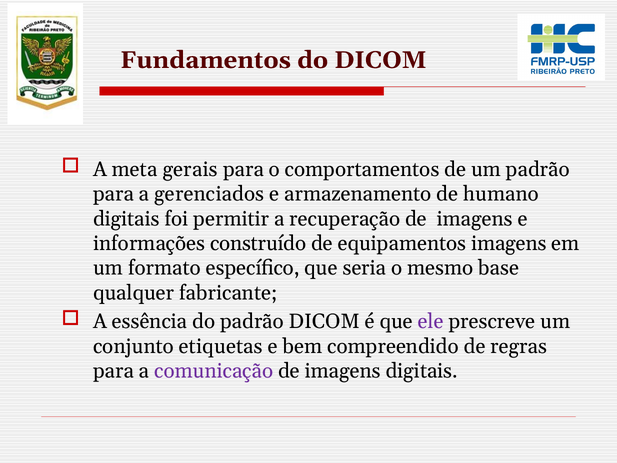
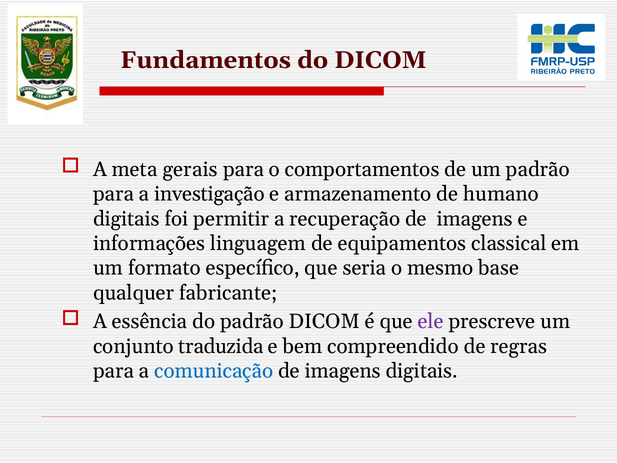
gerenciados: gerenciados -> investigação (209, 194)
construído: construído -> linguagem (258, 243)
equipamentos imagens: imagens -> classical (509, 243)
etiquetas: etiquetas -> traduzida (221, 346)
comunicação colour: purple -> blue (214, 371)
